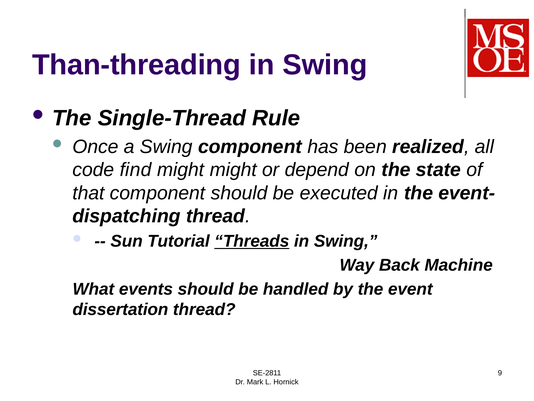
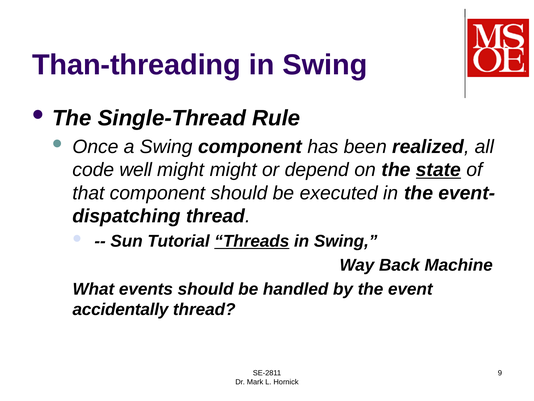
find: find -> well (136, 170)
state underline: none -> present (438, 170)
dissertation: dissertation -> accidentally (120, 309)
